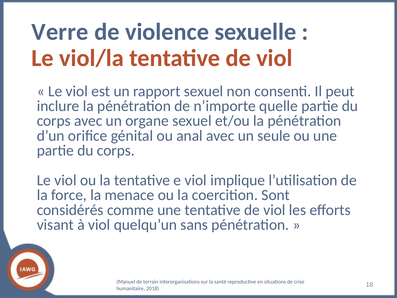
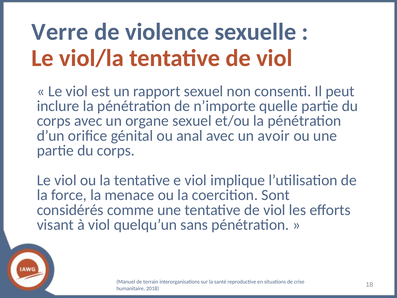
seule: seule -> avoir (274, 136)
